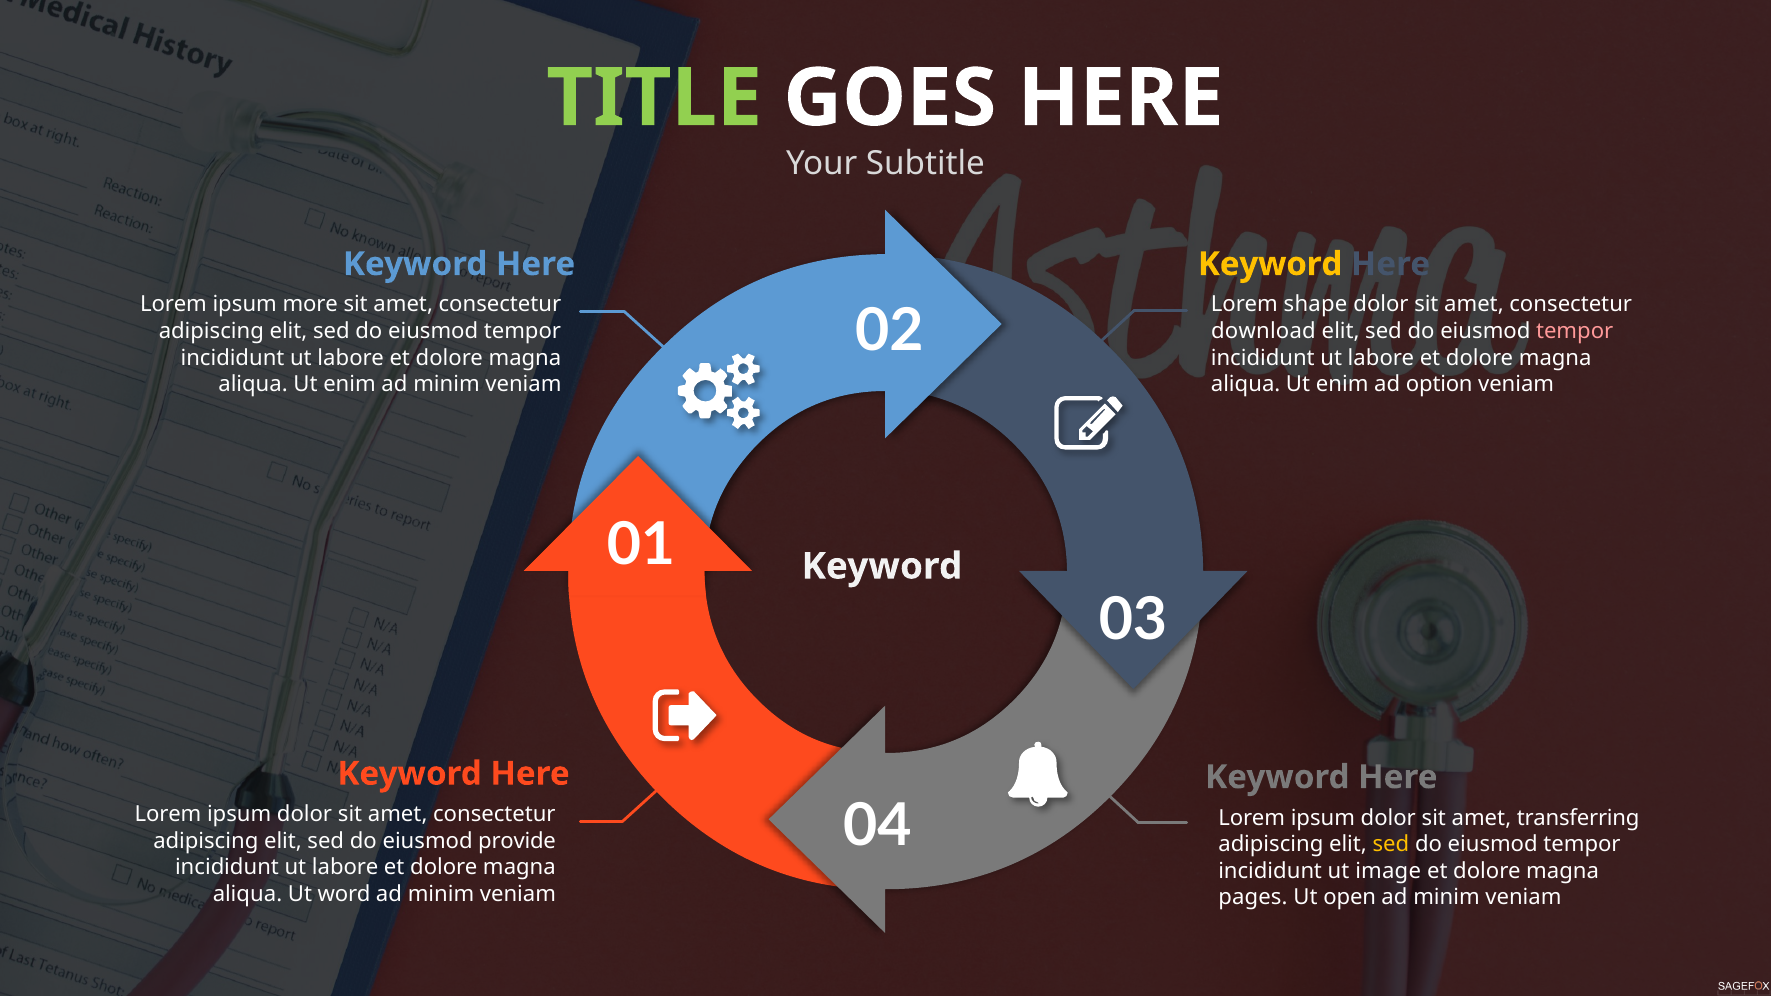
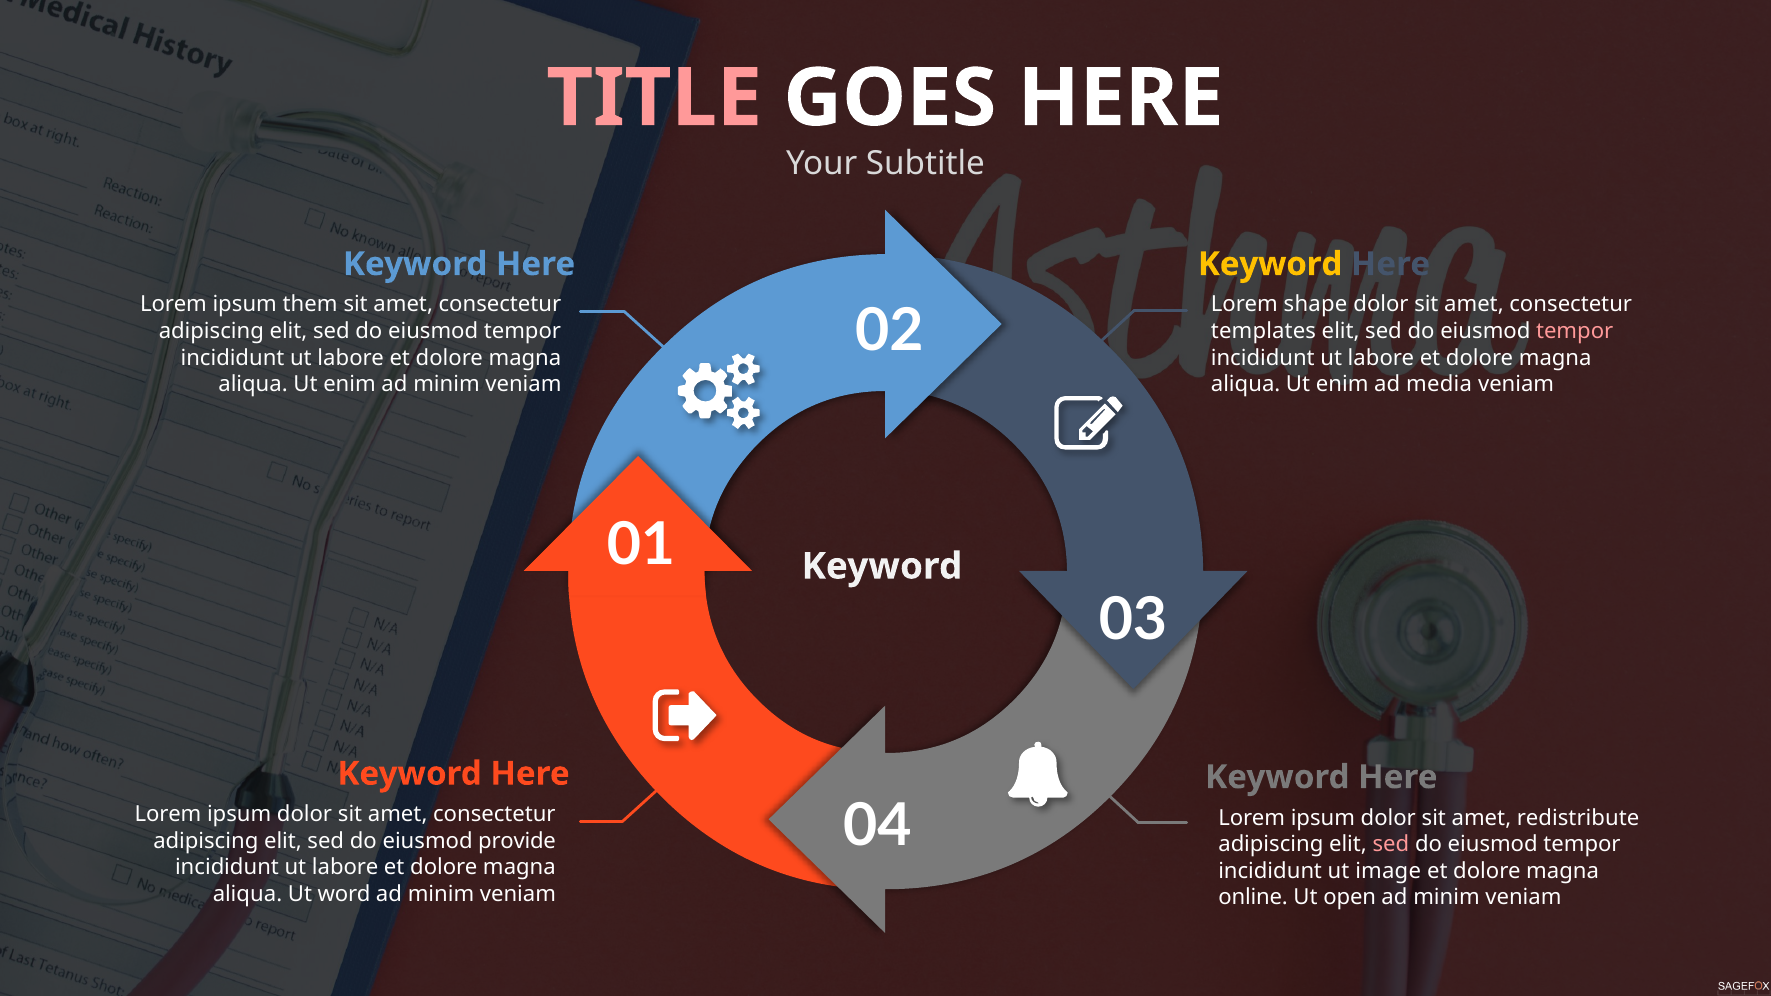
TITLE colour: light green -> pink (654, 98)
more: more -> them (310, 305)
download: download -> templates (1263, 331)
option: option -> media (1439, 384)
transferring: transferring -> redistribute (1578, 818)
sed colour: yellow -> pink (1391, 844)
pages: pages -> online (1253, 898)
